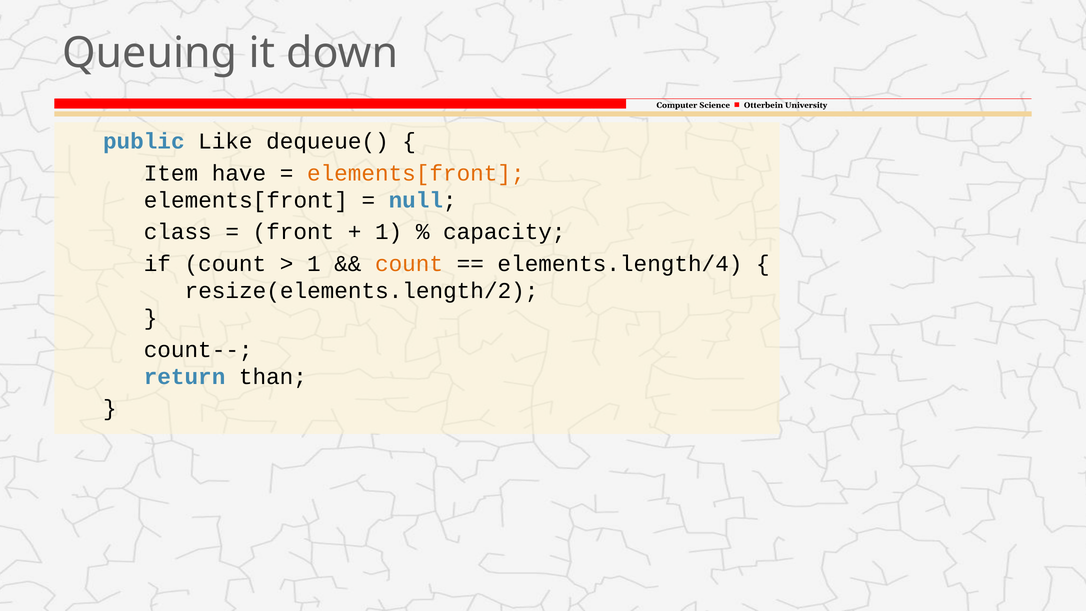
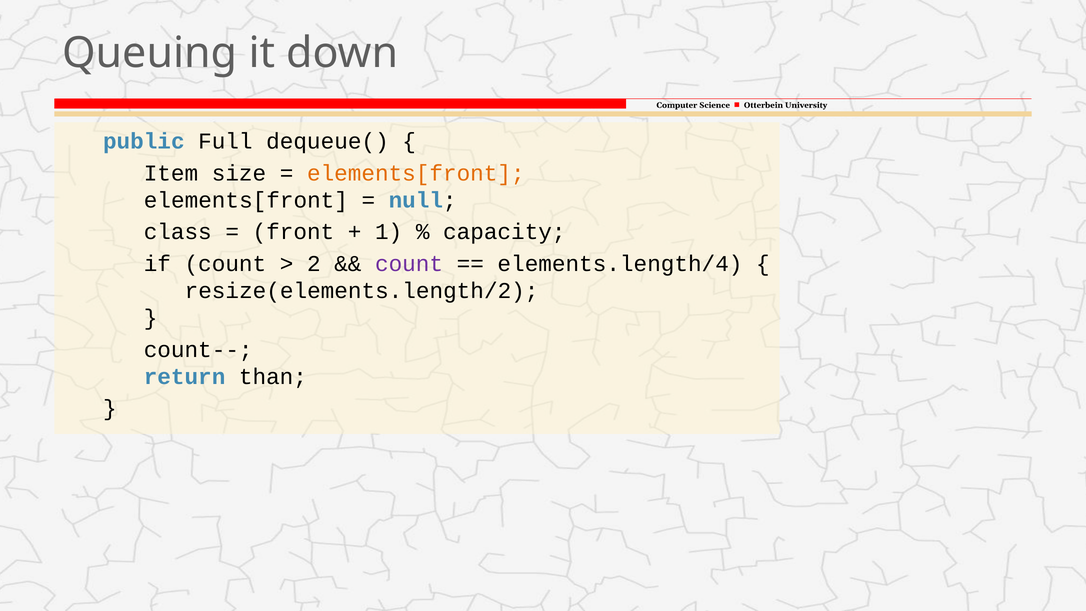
Like: Like -> Full (225, 141)
have: have -> size (239, 173)
1: 1 -> 2 (314, 264)
count colour: orange -> purple (409, 264)
